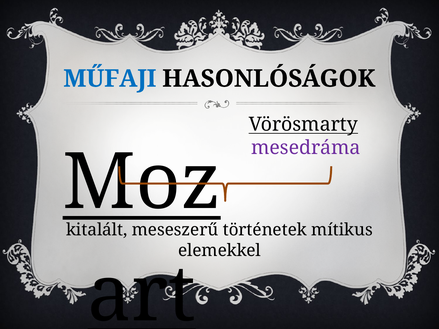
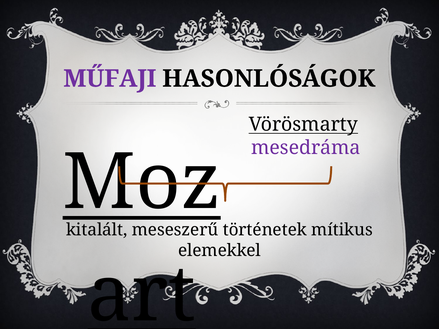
MŰFAJI colour: blue -> purple (110, 79)
